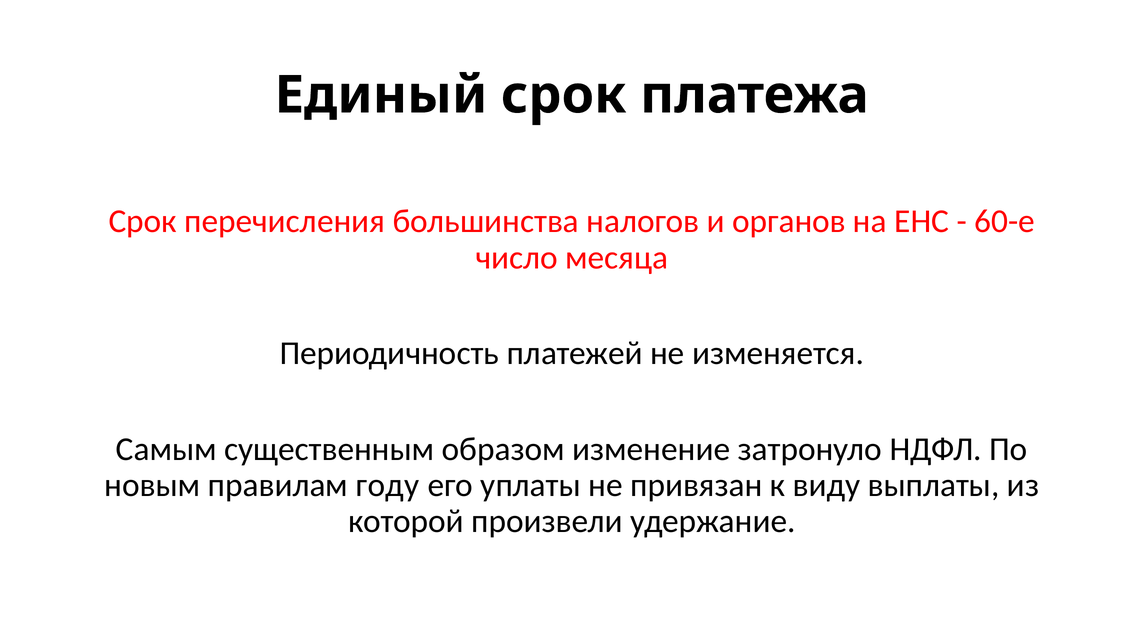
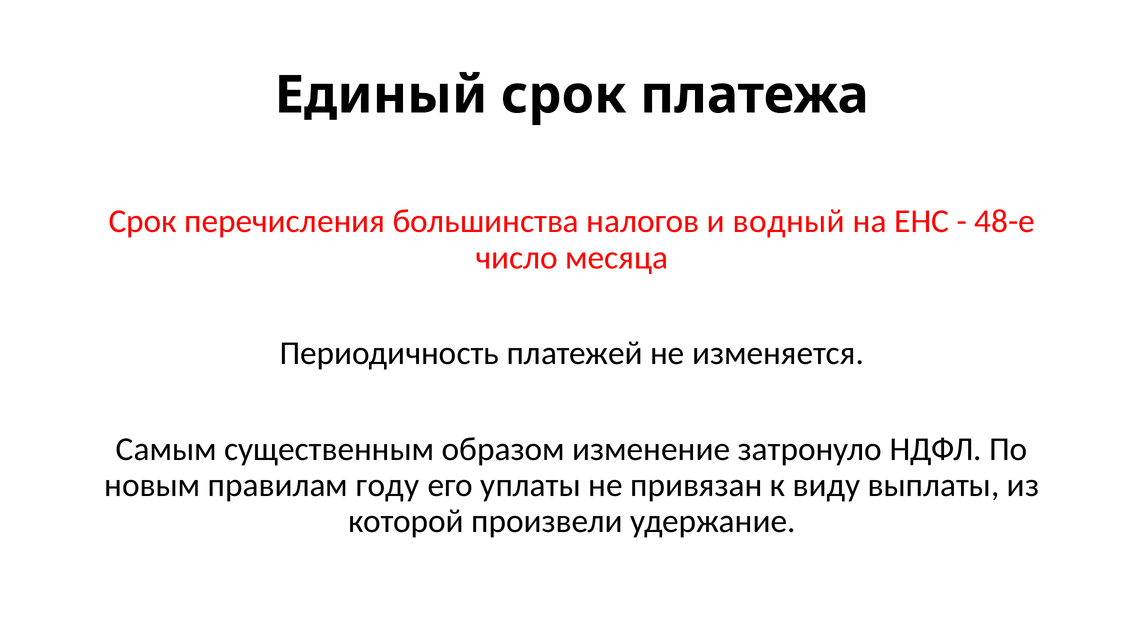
органов: органов -> водный (789, 222)
60-е: 60-е -> 48-е (1005, 222)
